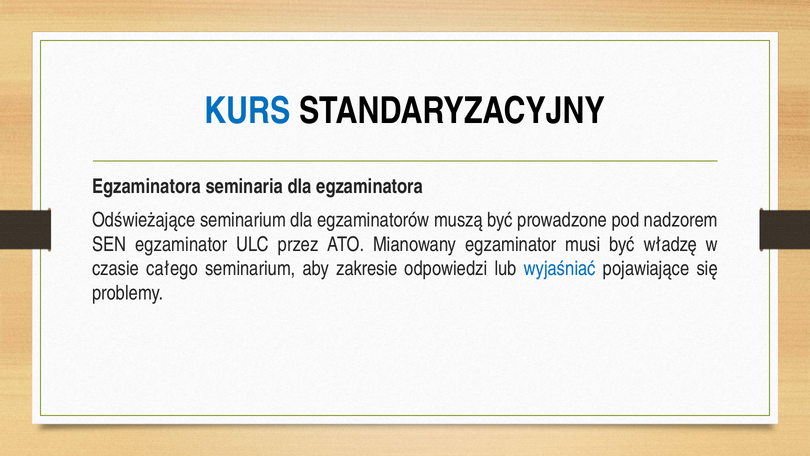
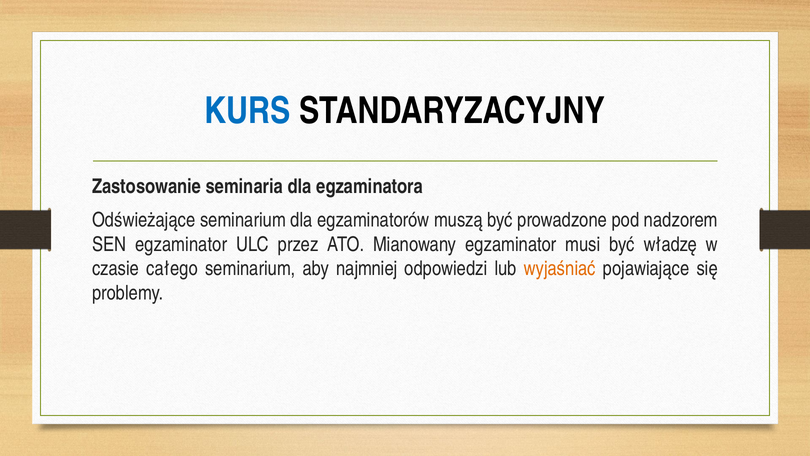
Egzaminatora: Egzaminatora -> Zastosowanie (147, 186)
zakresie: zakresie -> najmniej (367, 269)
wyjaśniać colour: blue -> orange (560, 269)
